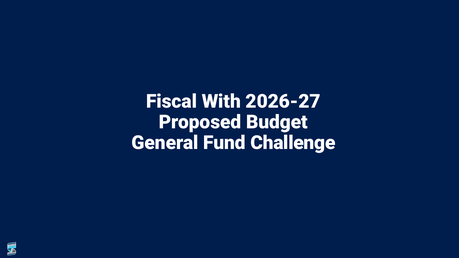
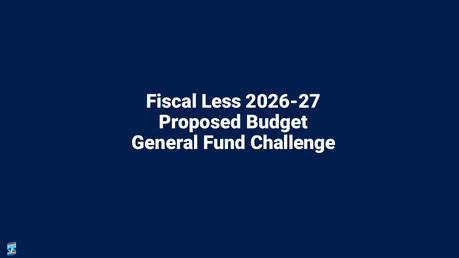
With: With -> Less (221, 102)
